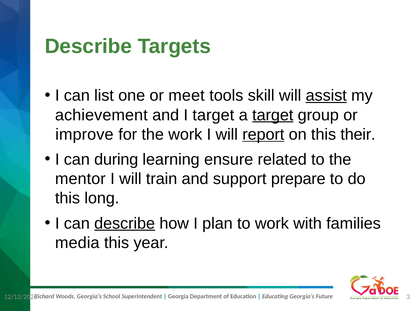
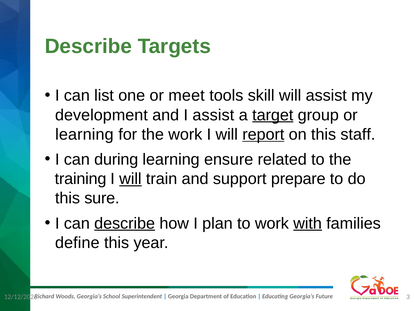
assist underline: present -> none (326, 96)
achievement: achievement -> development (101, 115)
I target: target -> assist (213, 115)
improve: improve -> learning (84, 134)
their: their -> staff (358, 134)
mentor: mentor -> training (81, 179)
will underline: none -> present (130, 179)
long: long -> sure (102, 198)
with underline: none -> present (308, 223)
media: media -> define (77, 242)
